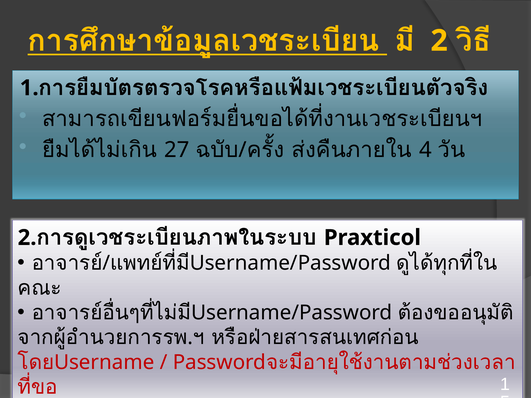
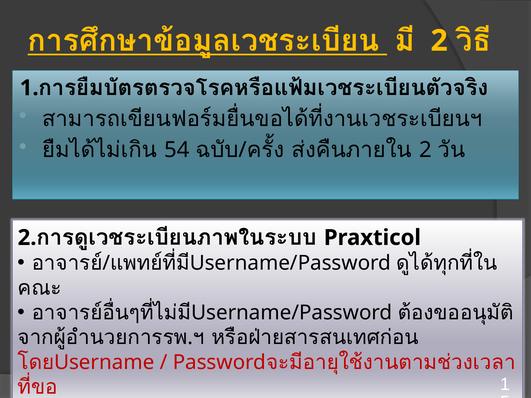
27: 27 -> 54 (177, 150)
4: 4 -> 2 (426, 150)
